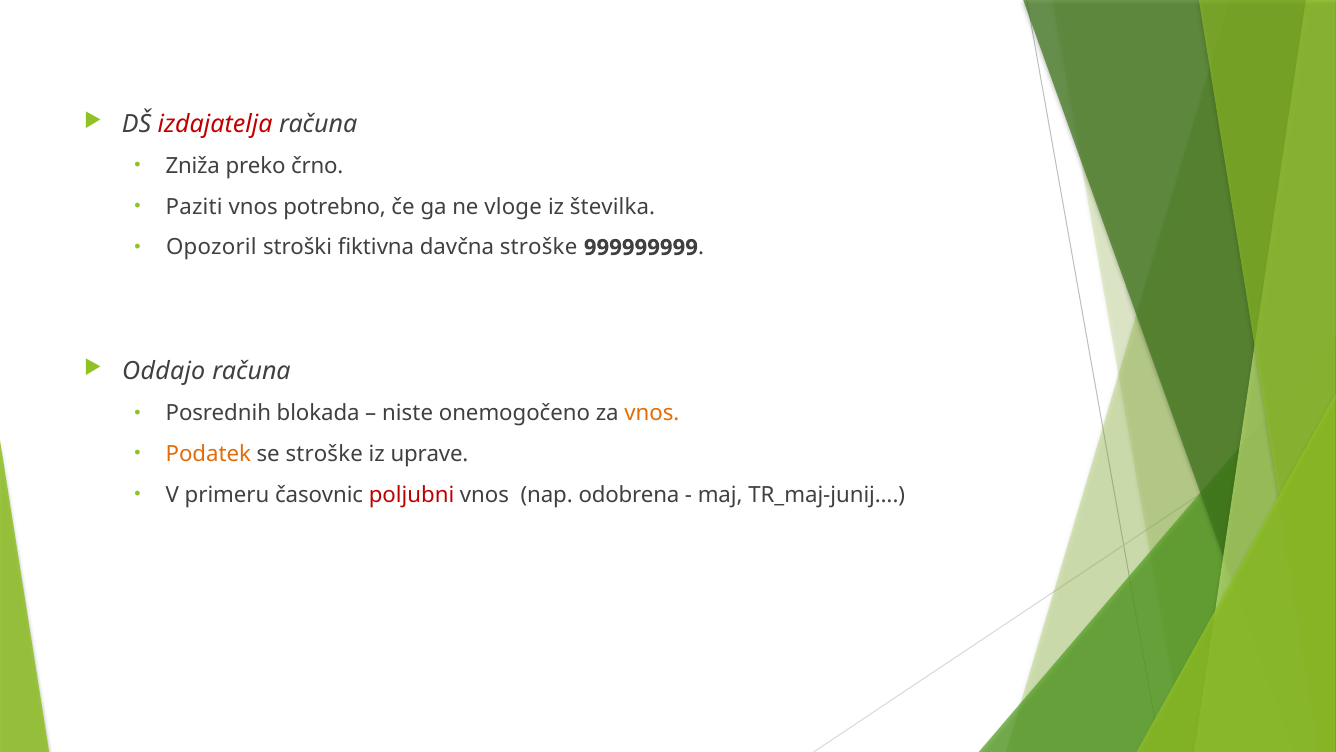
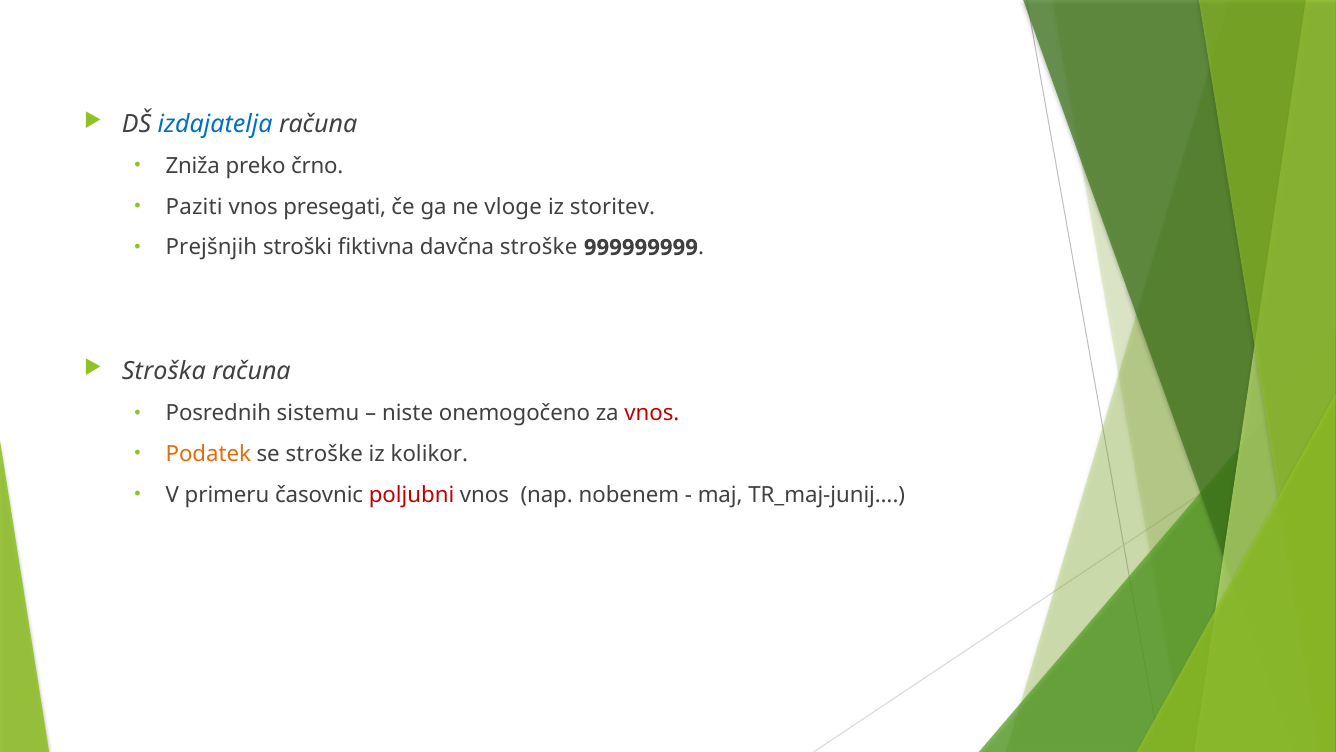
izdajatelja colour: red -> blue (215, 124)
potrebno: potrebno -> presegati (335, 207)
številka: številka -> storitev (613, 207)
Opozoril: Opozoril -> Prejšnjih (211, 247)
Oddajo: Oddajo -> Stroška (164, 371)
blokada: blokada -> sistemu (318, 413)
vnos colour: orange -> red (652, 413)
uprave: uprave -> kolikor (429, 454)
odobrena: odobrena -> nobenem (629, 495)
